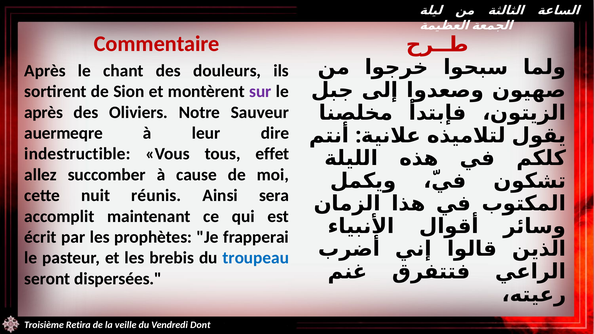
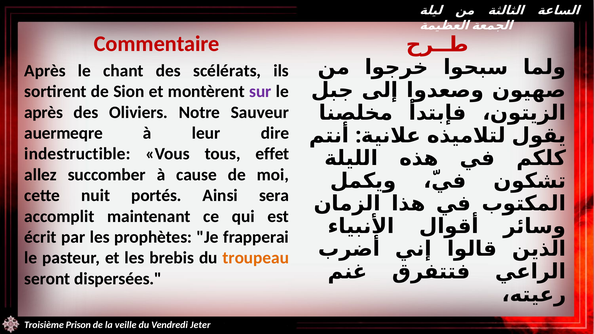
douleurs: douleurs -> scélérats (227, 71)
réunis: réunis -> portés (156, 196)
troupeau colour: blue -> orange (256, 258)
Retira: Retira -> Prison (78, 325)
Dont: Dont -> Jeter (200, 325)
